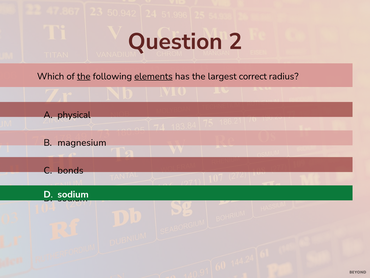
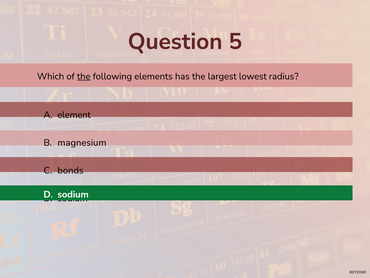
2: 2 -> 5 (235, 41)
elements underline: present -> none (153, 76)
correct: correct -> lowest (253, 76)
physical: physical -> element (74, 115)
